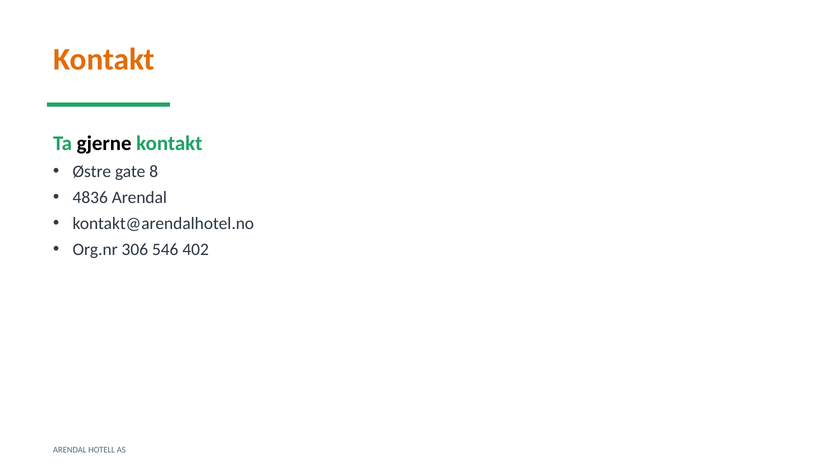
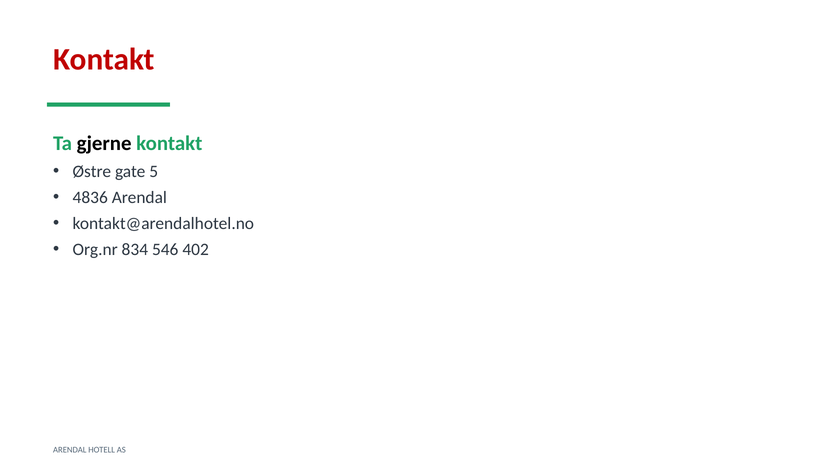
Kontakt colour: orange -> red (104, 60)
8: 8 -> 5 (154, 171)
306: 306 -> 834 (135, 250)
